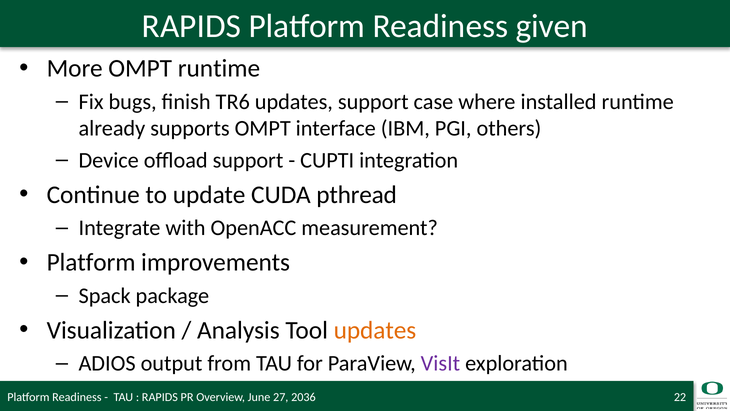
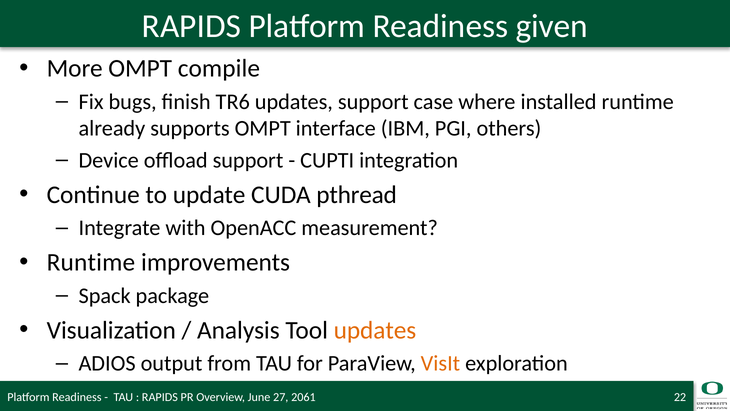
OMPT runtime: runtime -> compile (219, 69)
Platform: Platform -> Runtime (91, 262)
VisIt colour: purple -> orange (440, 363)
2036: 2036 -> 2061 (303, 397)
